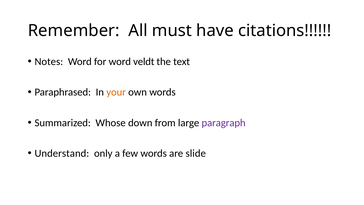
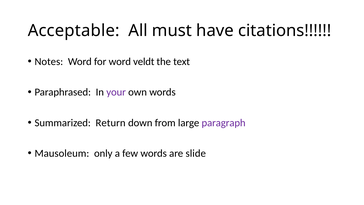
Remember: Remember -> Acceptable (74, 31)
your colour: orange -> purple (116, 92)
Whose: Whose -> Return (111, 123)
Understand: Understand -> Mausoleum (62, 153)
